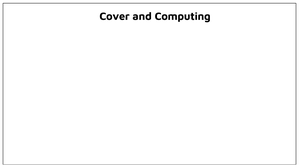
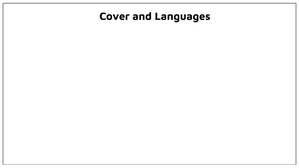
Computing: Computing -> Languages (183, 16)
